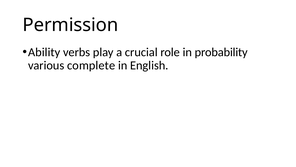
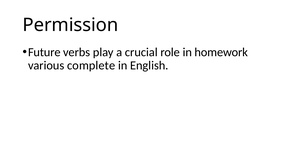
Ability: Ability -> Future (44, 52)
probability: probability -> homework (221, 52)
